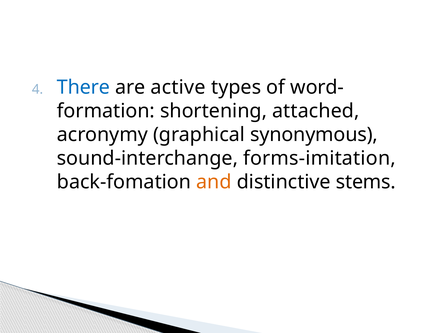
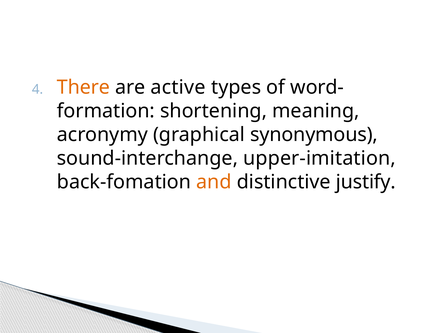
There colour: blue -> orange (83, 87)
attached: attached -> meaning (316, 111)
forms-imitation: forms-imitation -> upper-imitation (319, 158)
stems: stems -> justify (366, 182)
